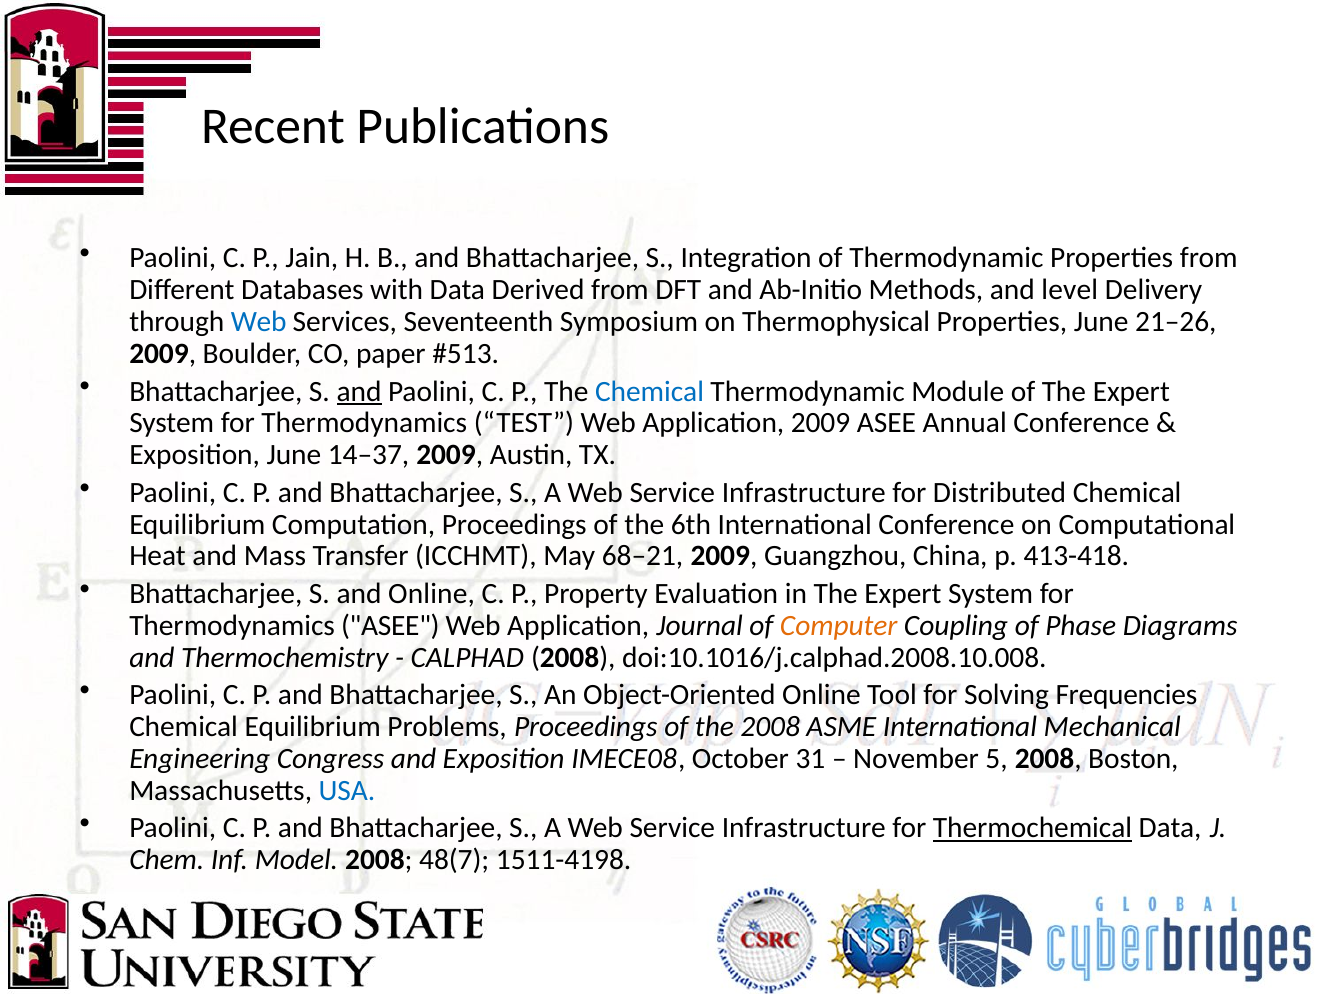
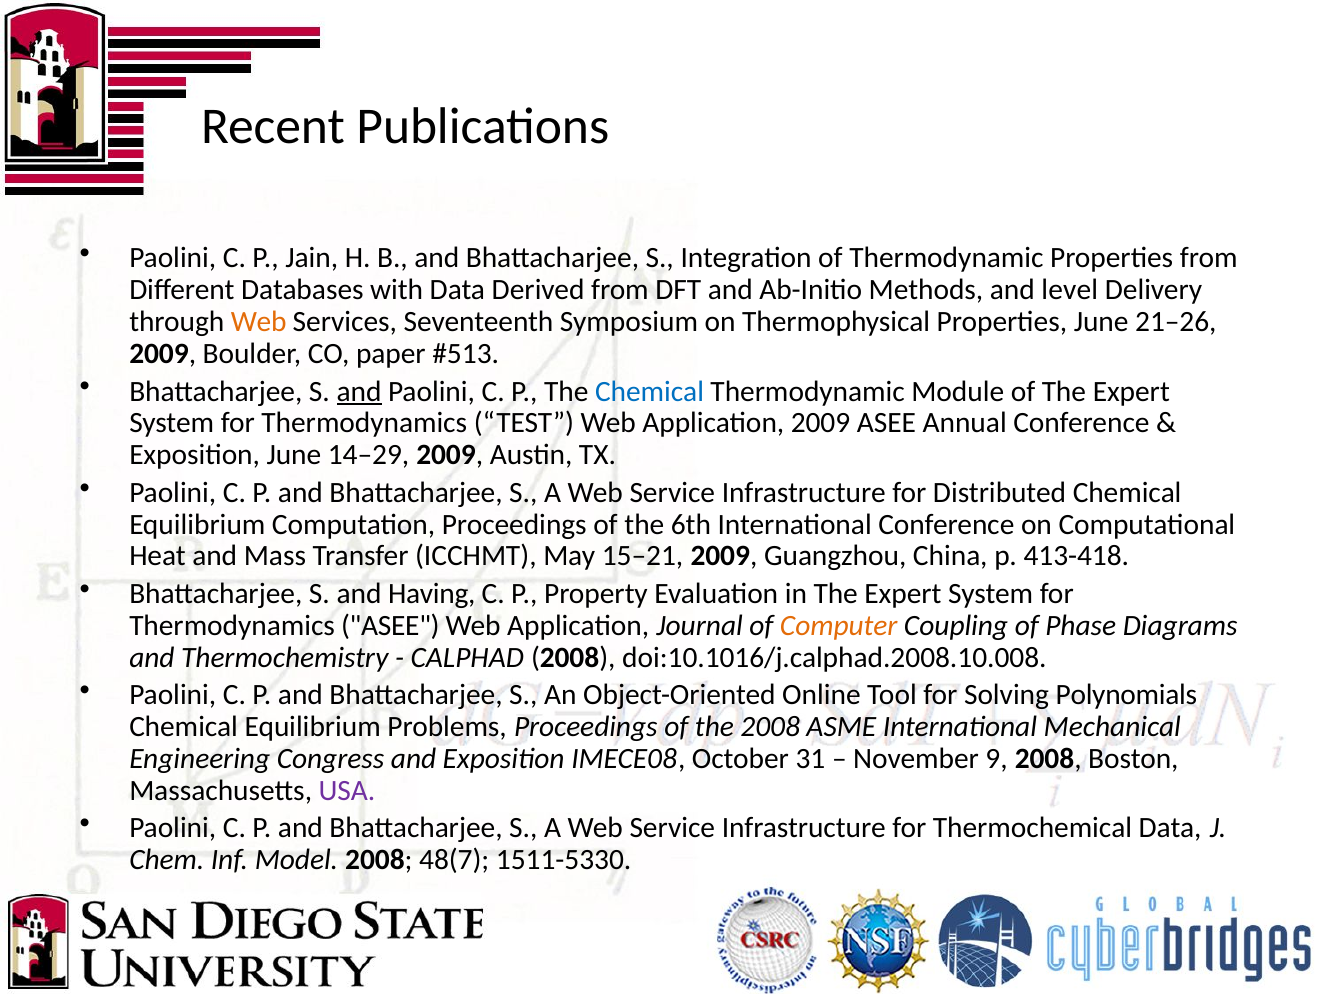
Web colour: blue -> orange (259, 322)
14–37: 14–37 -> 14–29 (369, 455)
68–21: 68–21 -> 15–21 (643, 556)
and Online: Online -> Having (432, 594)
Frequencies: Frequencies -> Polynomials (1126, 696)
5: 5 -> 9 (997, 759)
USA colour: blue -> purple (347, 791)
Thermochemical underline: present -> none (1033, 829)
1511-4198: 1511-4198 -> 1511-5330 (564, 860)
